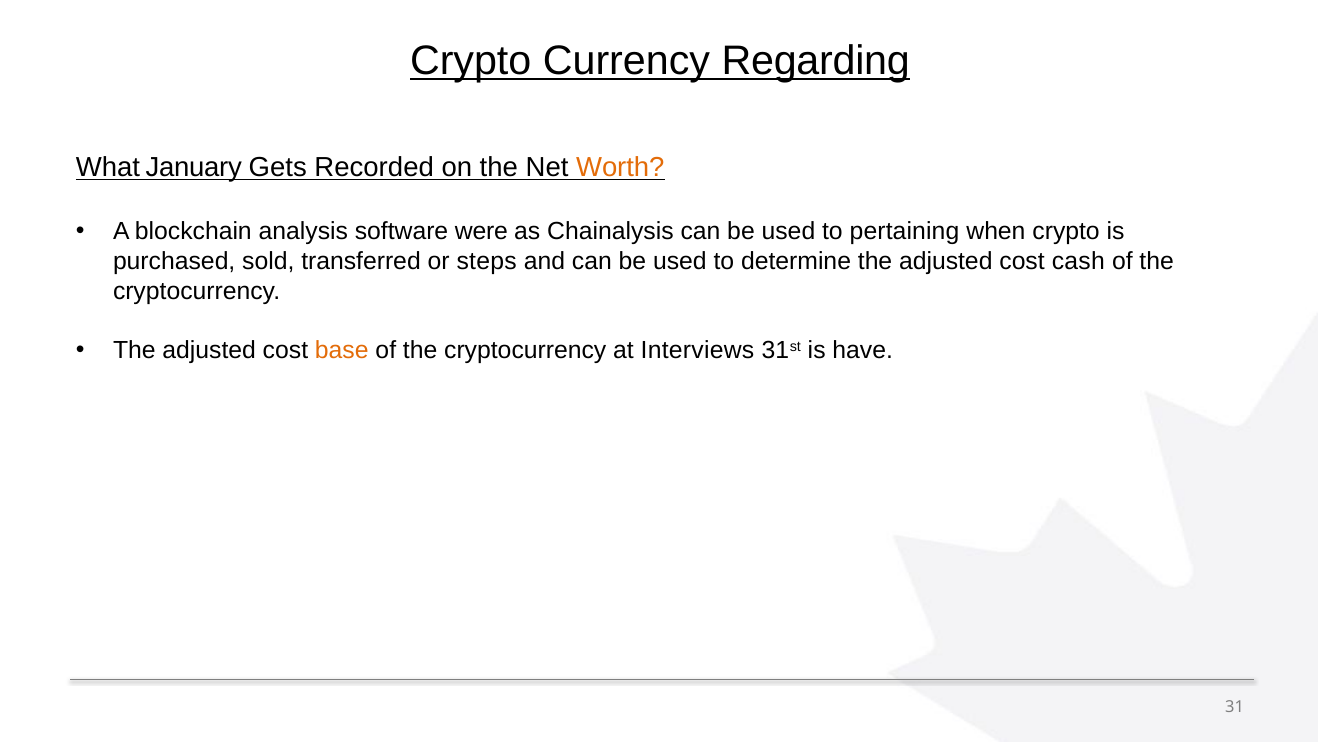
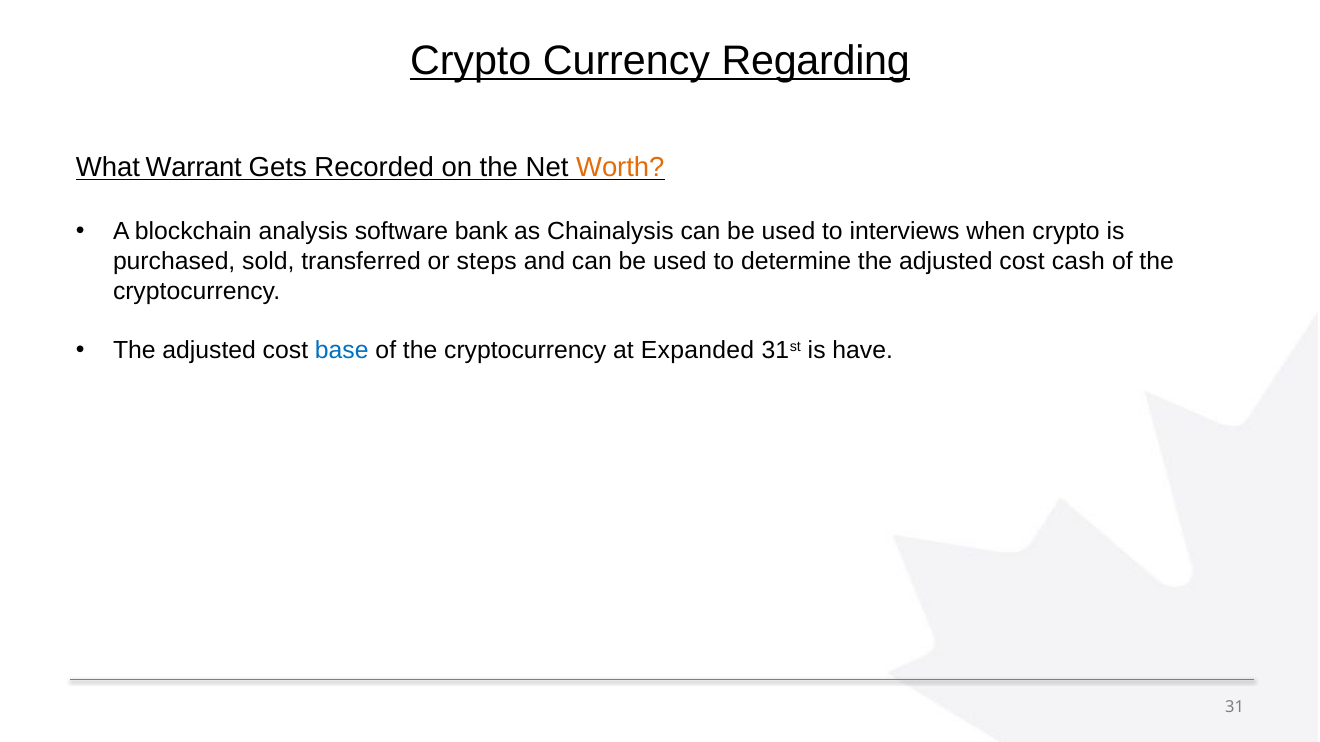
January: January -> Warrant (194, 168)
were: were -> bank (481, 232)
pertaining: pertaining -> interviews (905, 232)
base colour: orange -> blue (342, 351)
Interviews: Interviews -> Expanded (698, 351)
